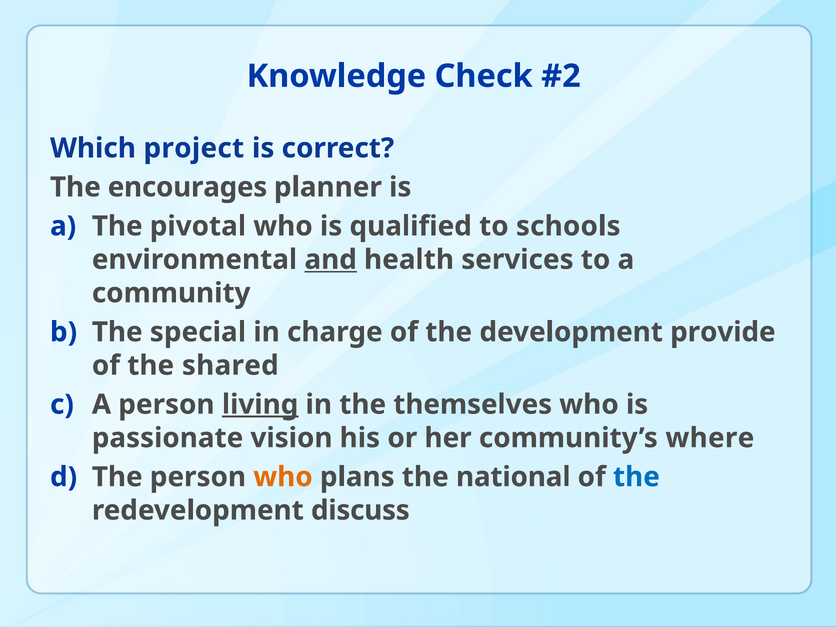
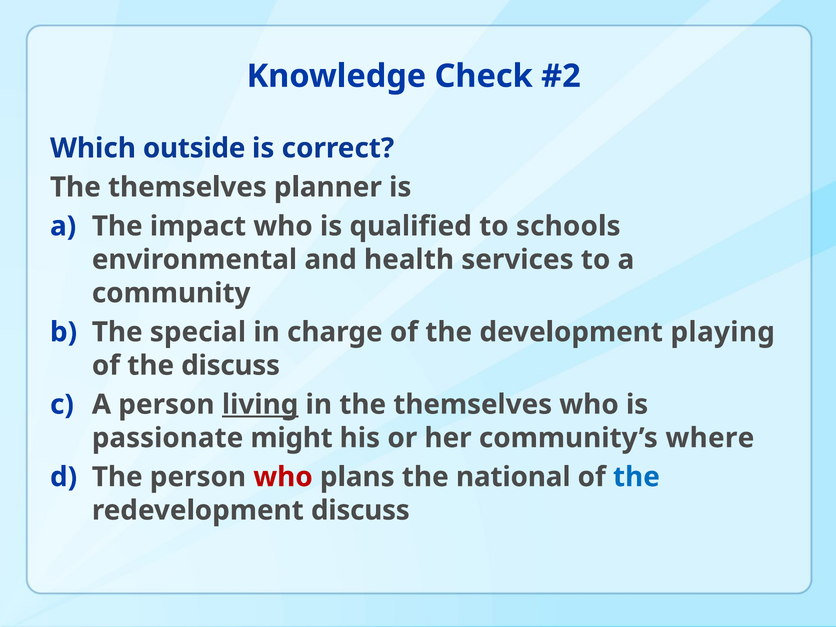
project: project -> outside (194, 148)
encourages: encourages -> themselves (187, 187)
pivotal: pivotal -> impact (198, 226)
and underline: present -> none (331, 260)
provide: provide -> playing (723, 332)
the shared: shared -> discuss (231, 366)
vision: vision -> might (292, 438)
who colour: orange -> red (283, 477)
